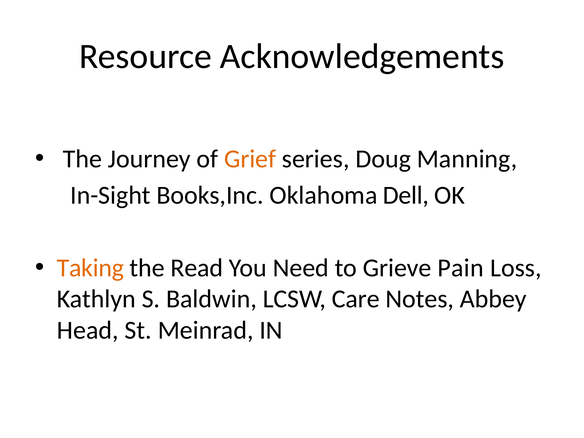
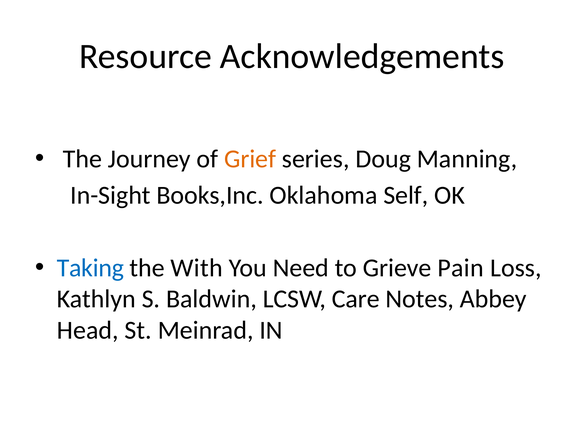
Dell: Dell -> Self (406, 195)
Taking colour: orange -> blue (90, 268)
Read: Read -> With (197, 268)
